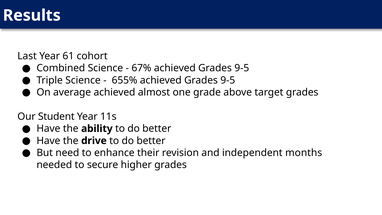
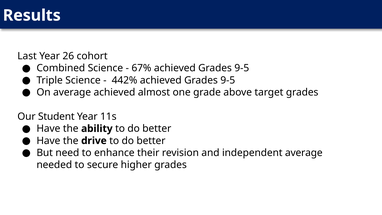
61: 61 -> 26 (68, 56)
655%: 655% -> 442% (125, 80)
independent months: months -> average (304, 153)
